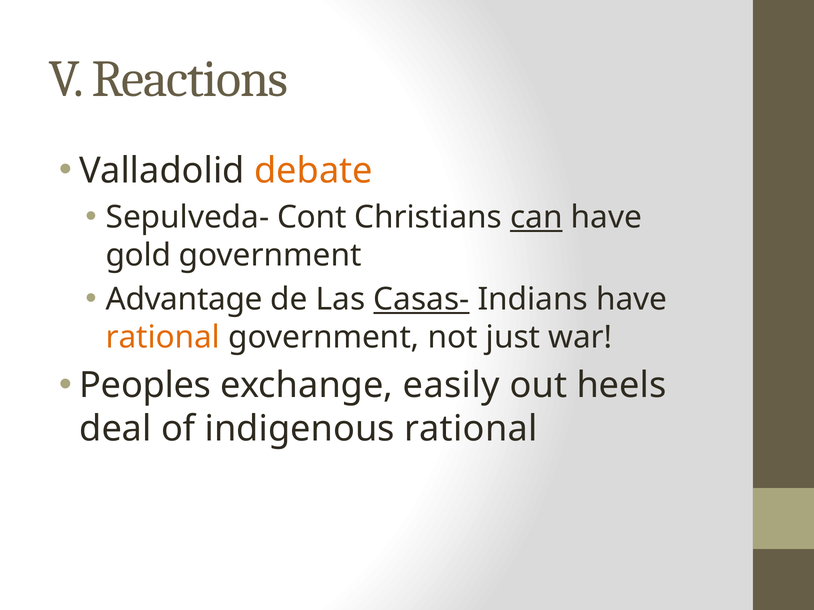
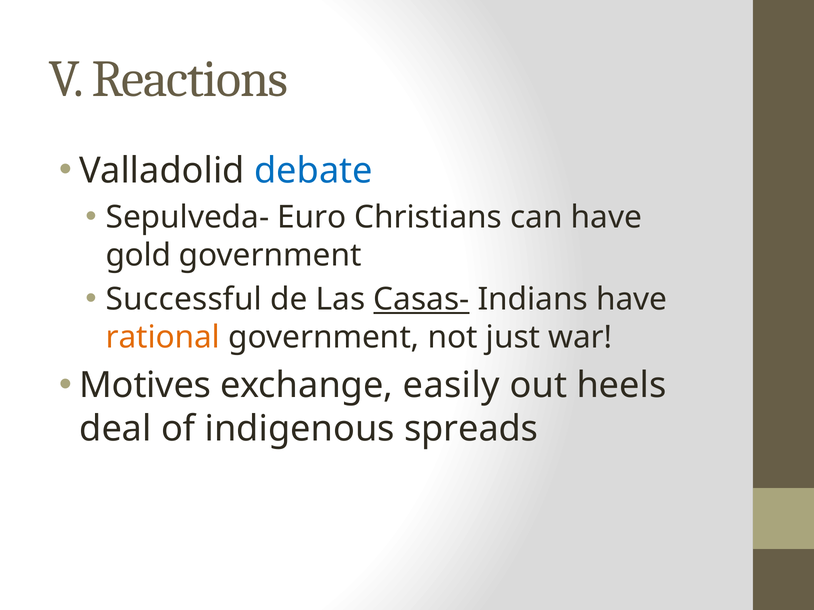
debate colour: orange -> blue (313, 171)
Cont: Cont -> Euro (312, 217)
can underline: present -> none (536, 217)
Advantage: Advantage -> Successful (184, 300)
Peoples: Peoples -> Motives (145, 386)
indigenous rational: rational -> spreads (471, 429)
